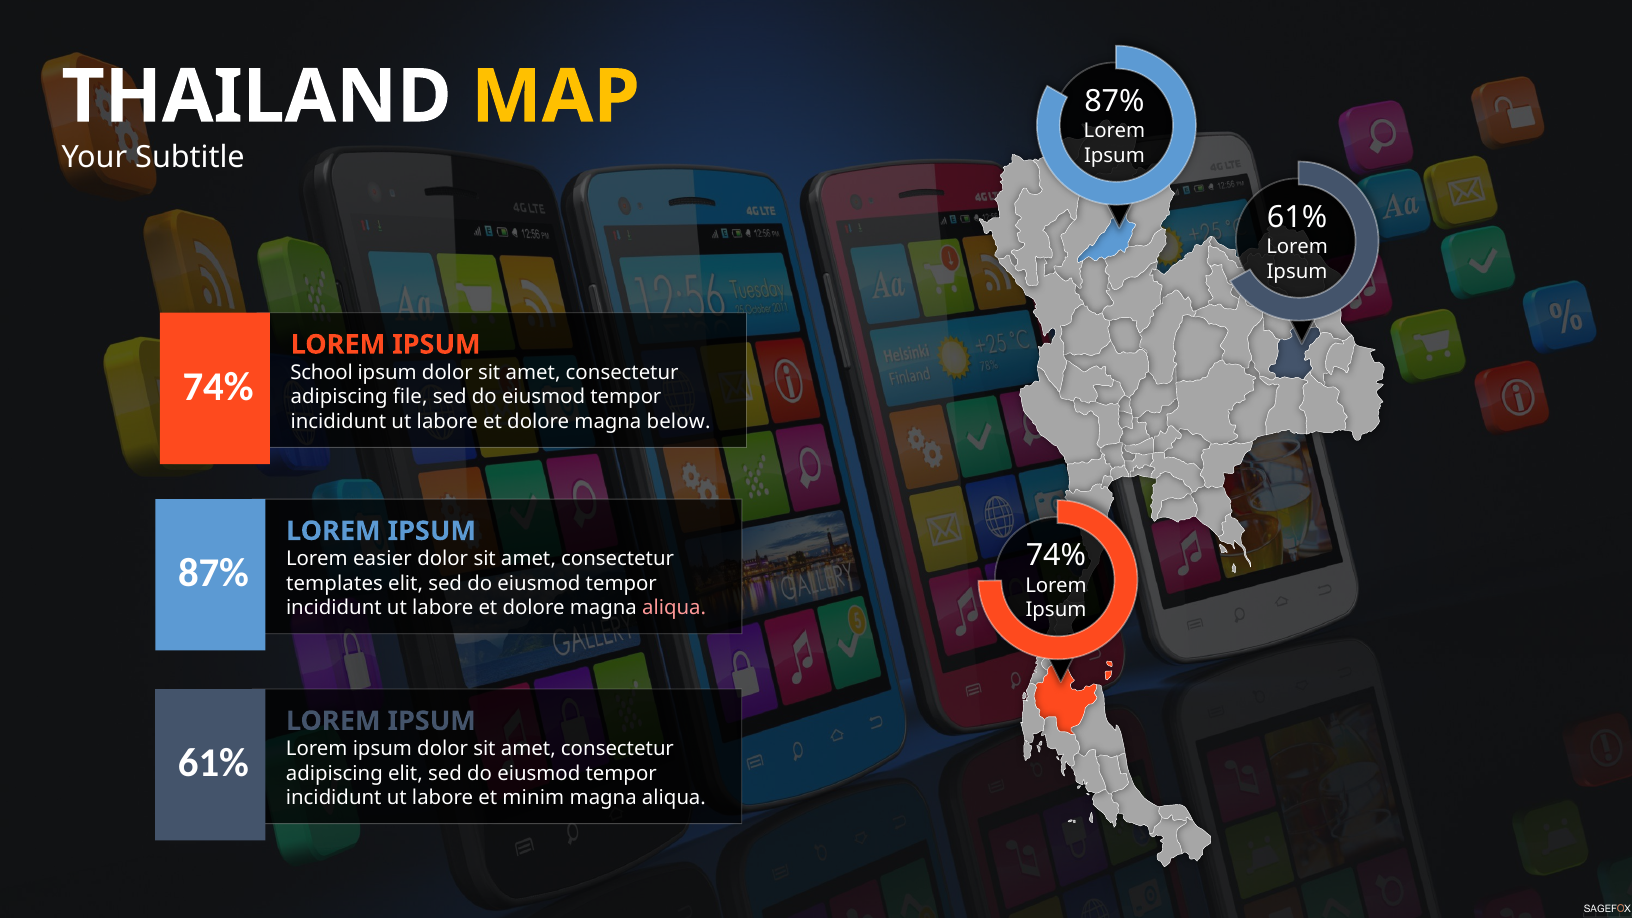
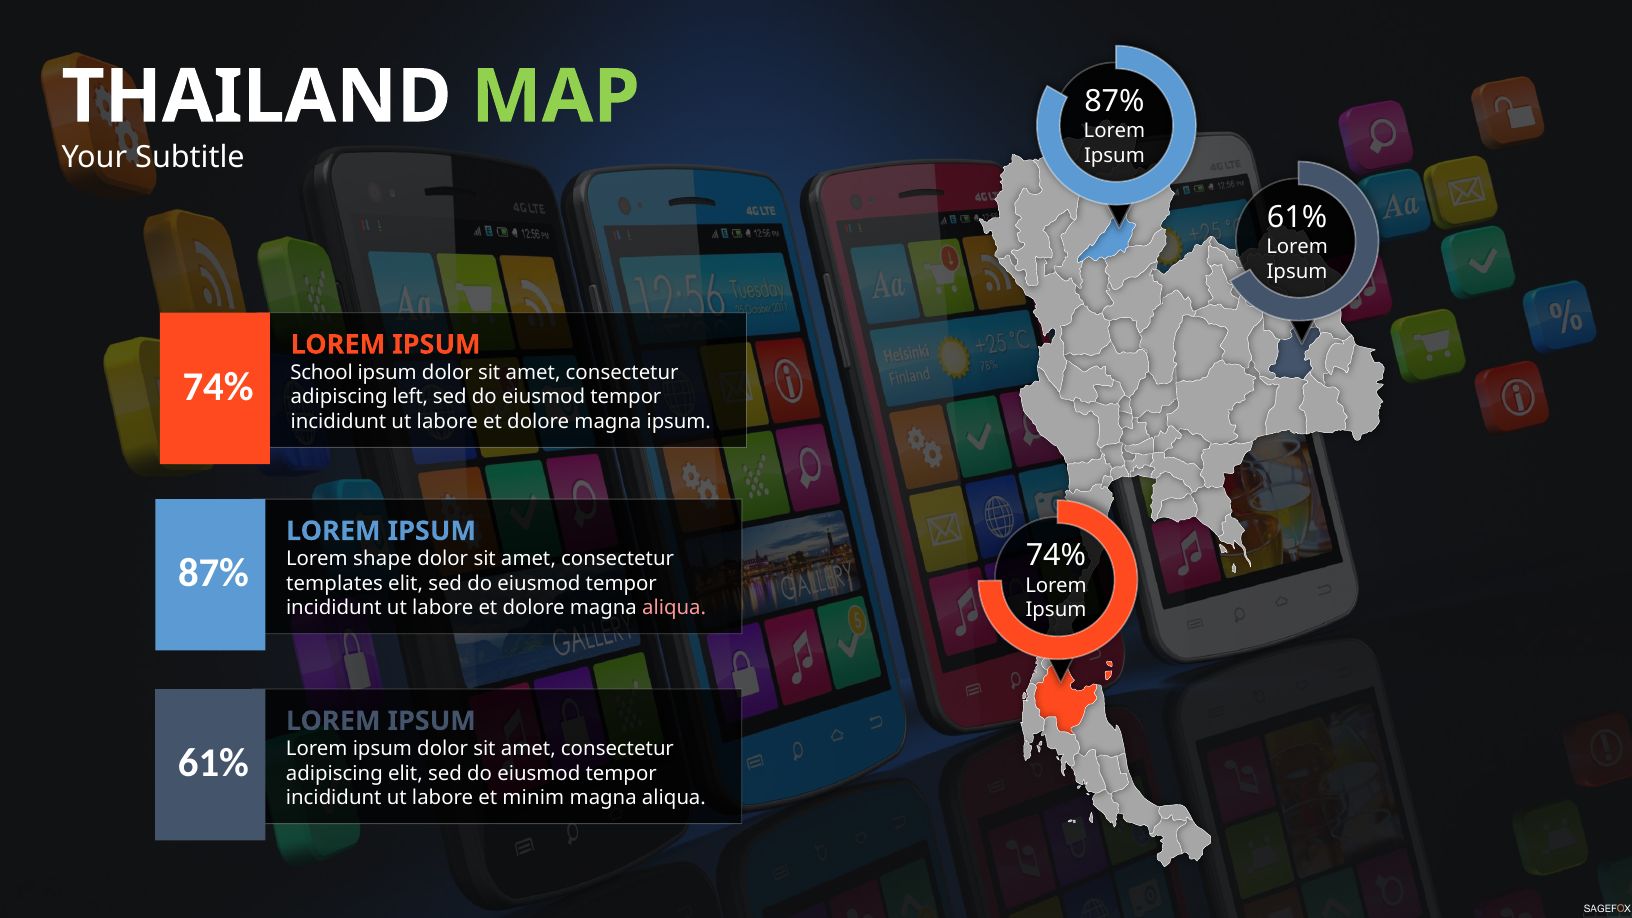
MAP colour: yellow -> light green (556, 97)
file: file -> left (410, 397)
magna below: below -> ipsum (679, 422)
easier: easier -> shape (382, 559)
